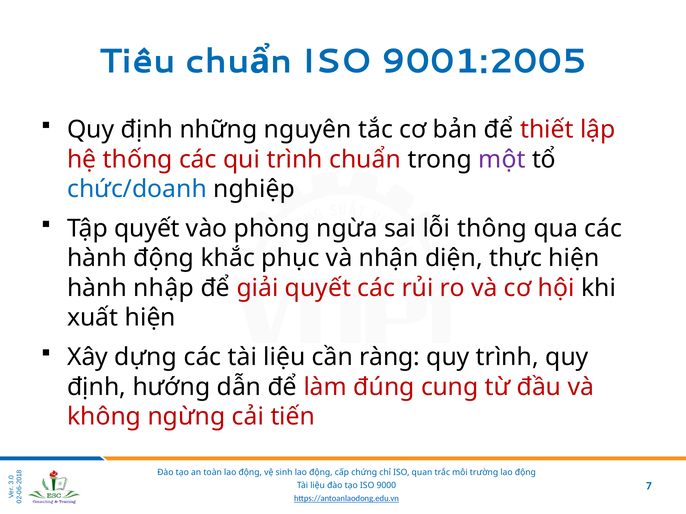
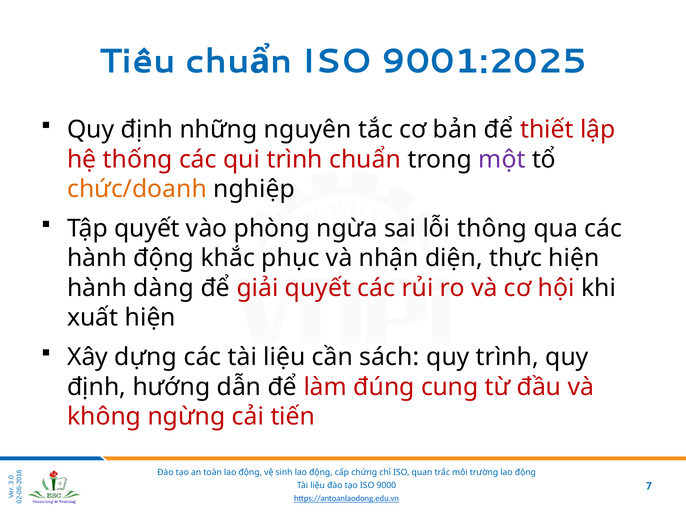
9001:2005: 9001:2005 -> 9001:2025 (484, 61)
chức/doanh colour: blue -> orange (137, 189)
nhập: nhập -> dàng (164, 288)
ràng: ràng -> sách (389, 357)
